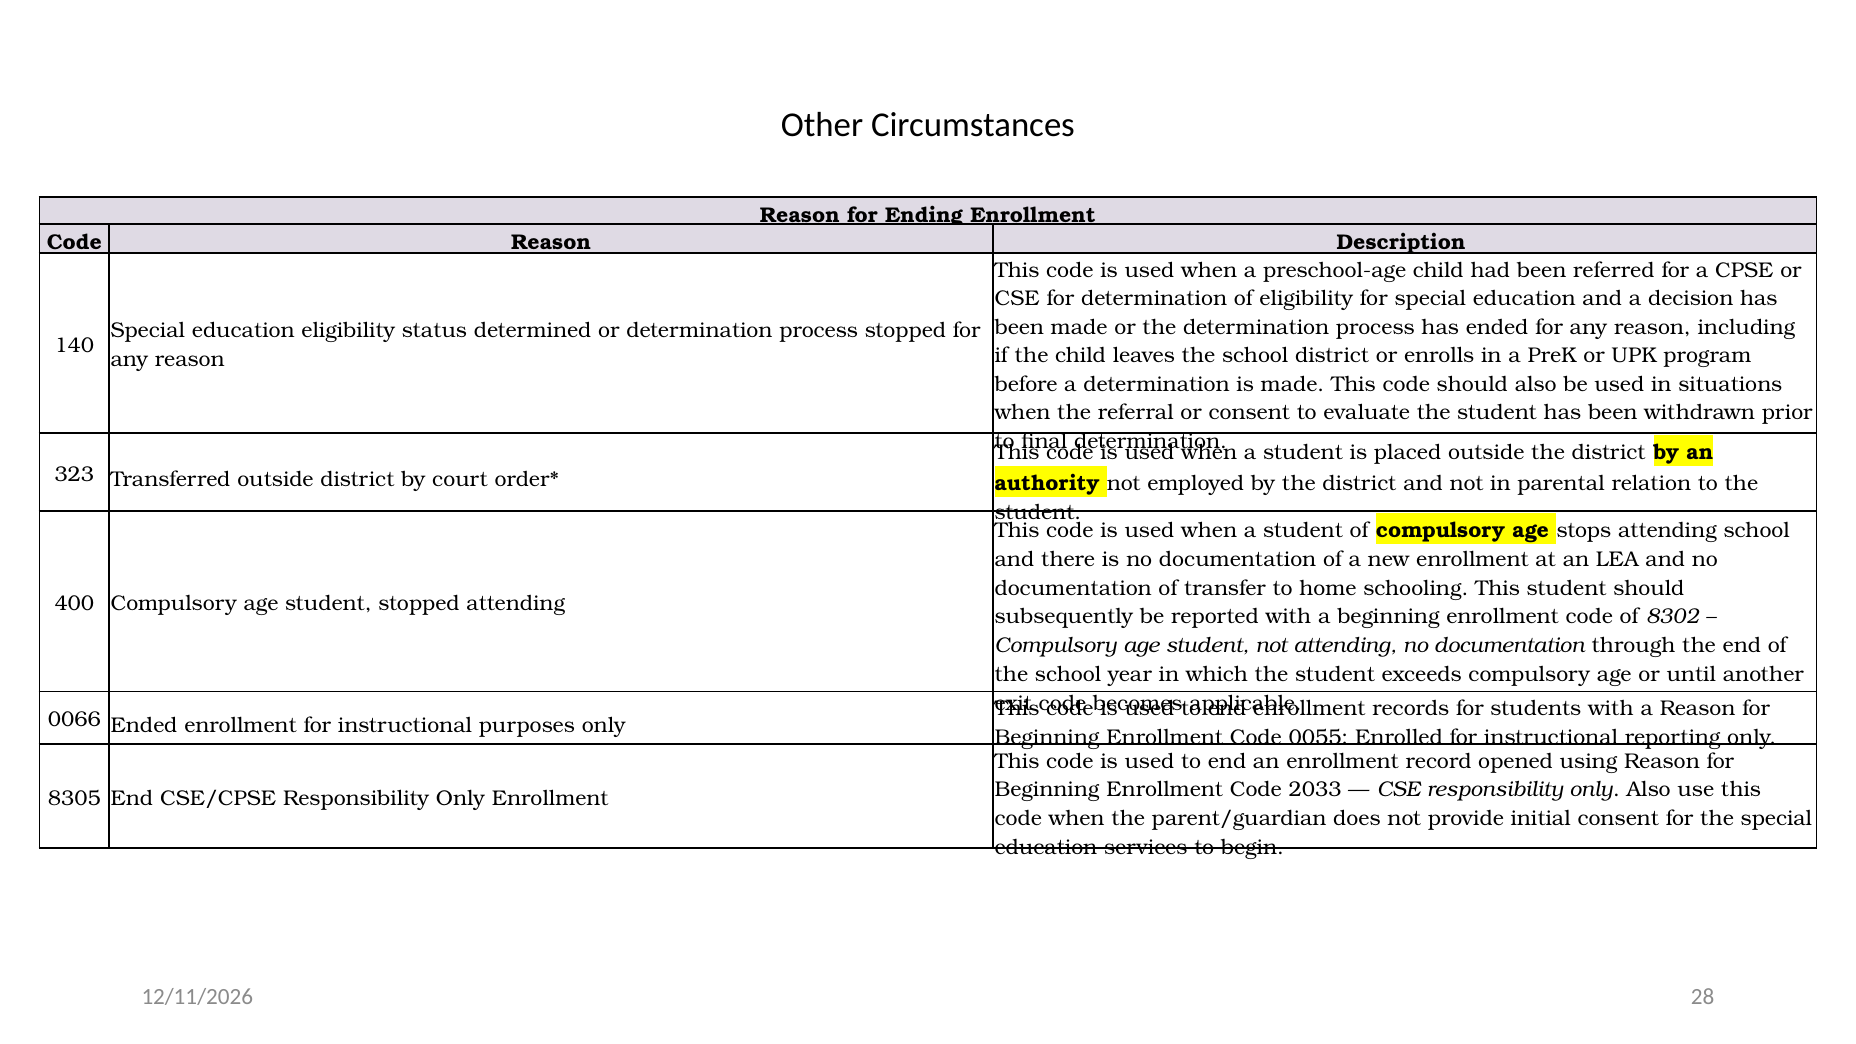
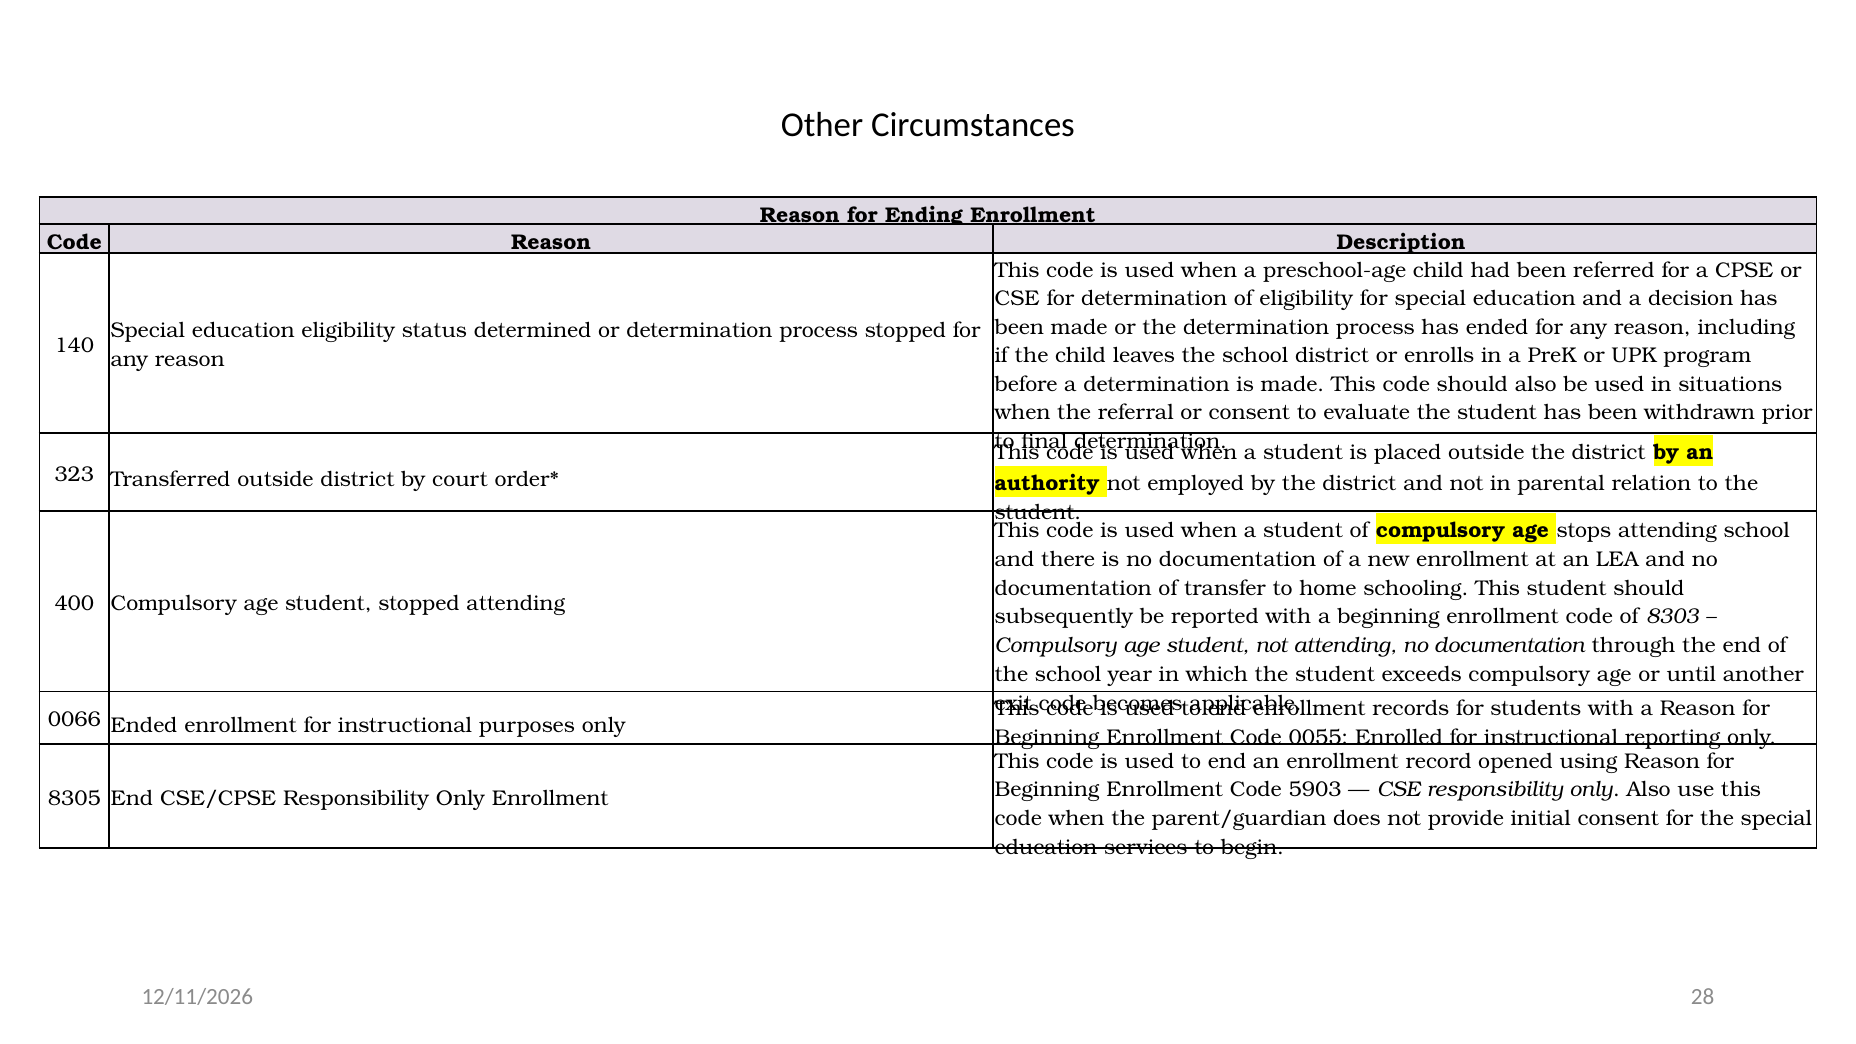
8302: 8302 -> 8303 (1673, 617)
2033: 2033 -> 5903 (1315, 790)
